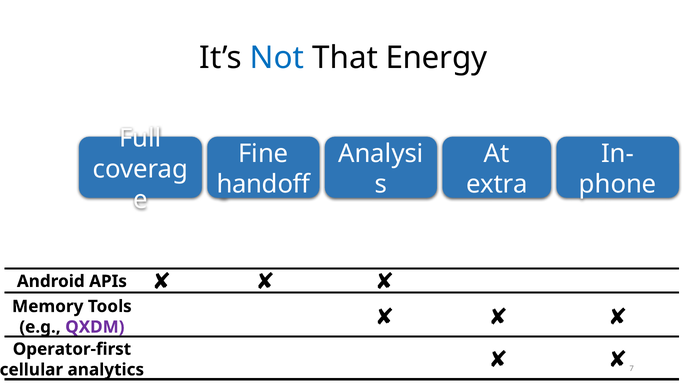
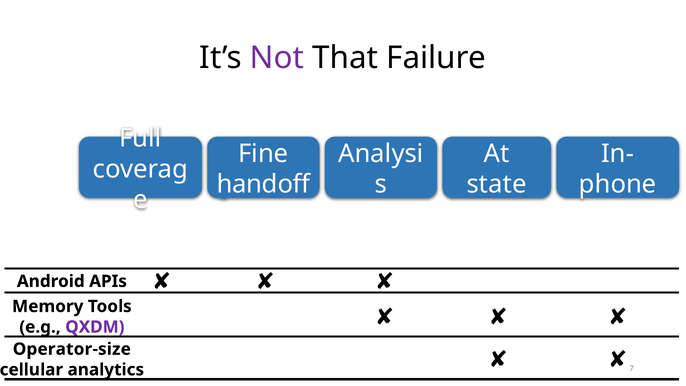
Not colour: blue -> purple (277, 58)
Energy: Energy -> Failure (436, 58)
extra: extra -> state (497, 184)
Operator-first: Operator-first -> Operator-size (72, 349)
